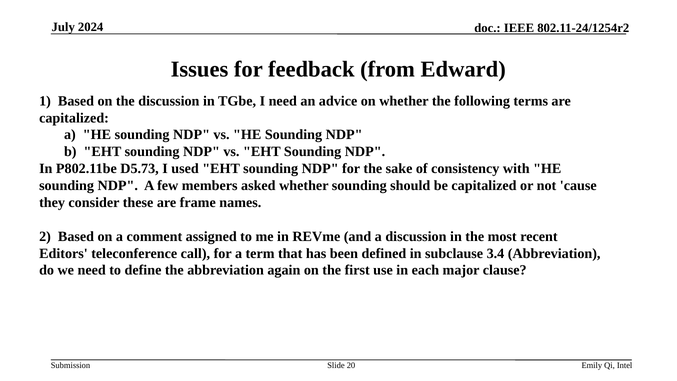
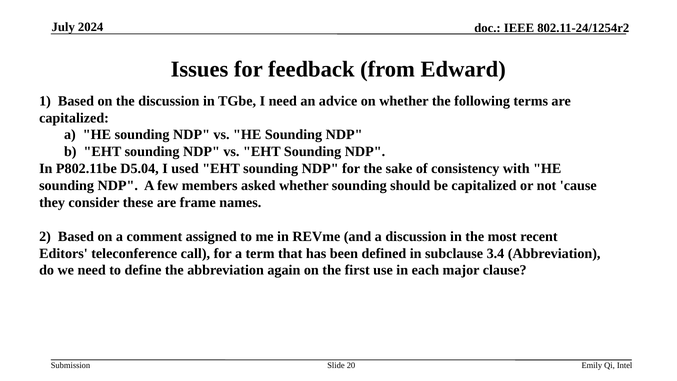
D5.73: D5.73 -> D5.04 (140, 169)
